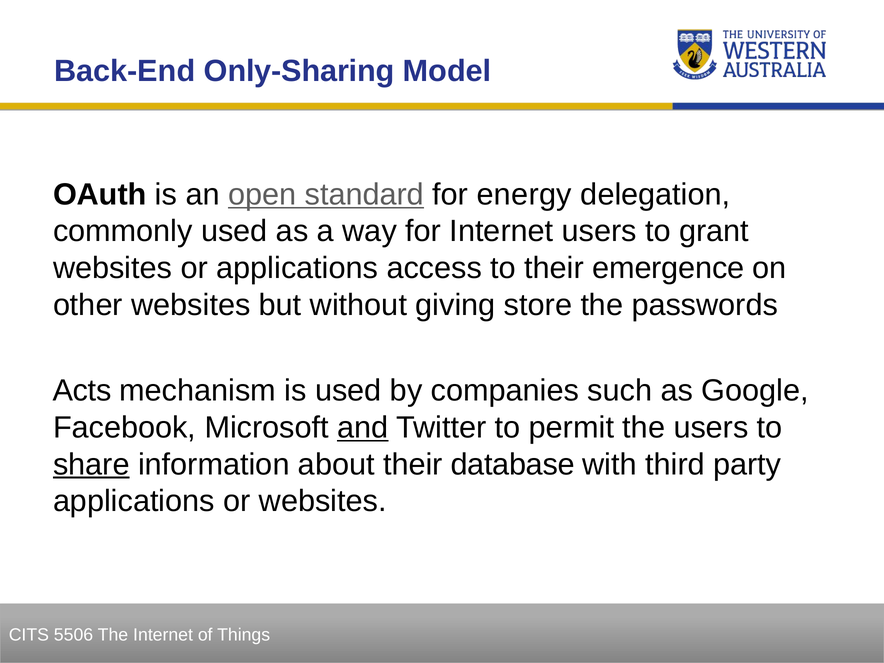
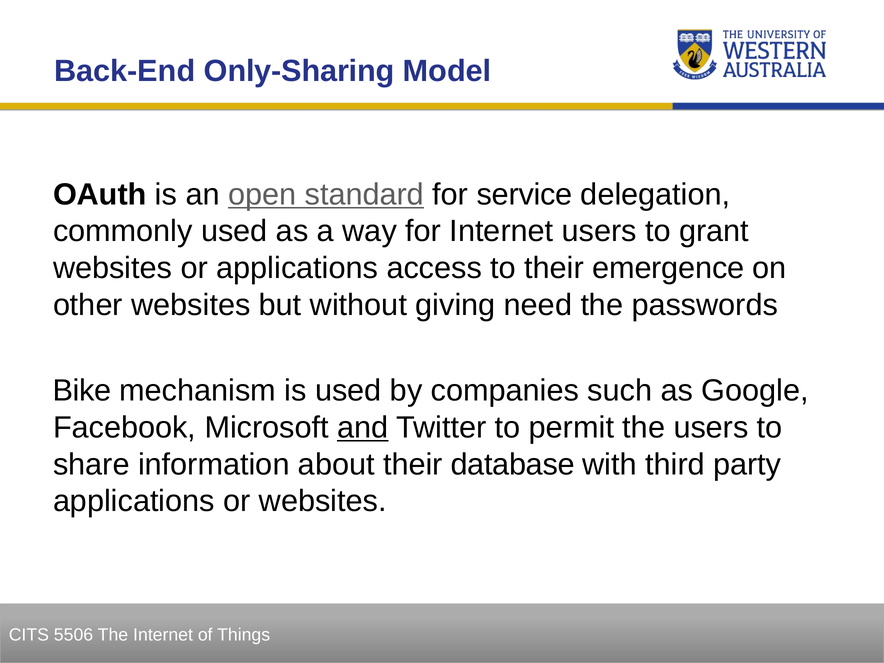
energy: energy -> service (524, 194)
store: store -> need (538, 305)
Acts: Acts -> Bike (82, 391)
share underline: present -> none (91, 464)
